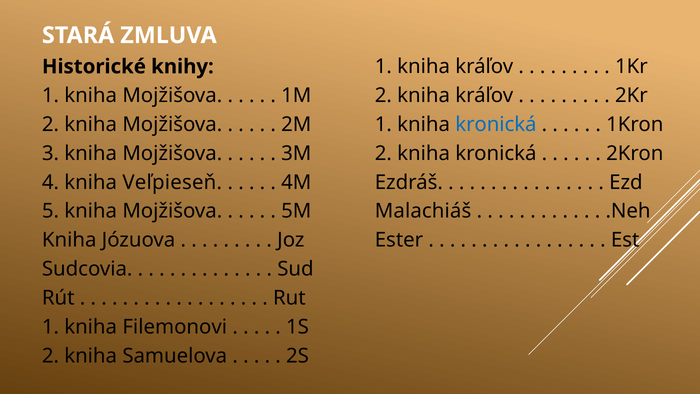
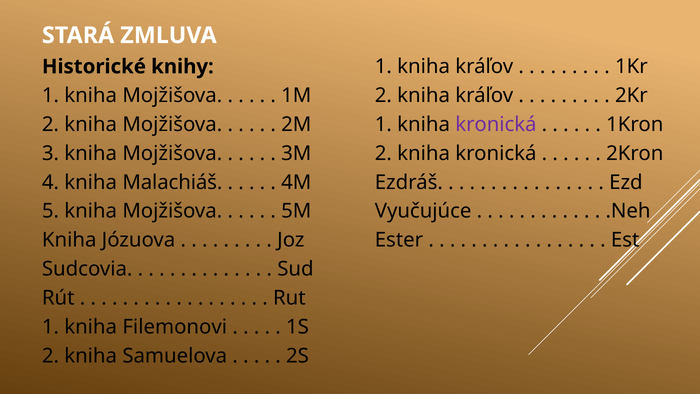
kronická colour: blue -> purple (496, 124)
Veľpieseň: Veľpieseň -> Malachiáš (172, 182)
Malachiáš: Malachiáš -> Vyučujúce (423, 211)
